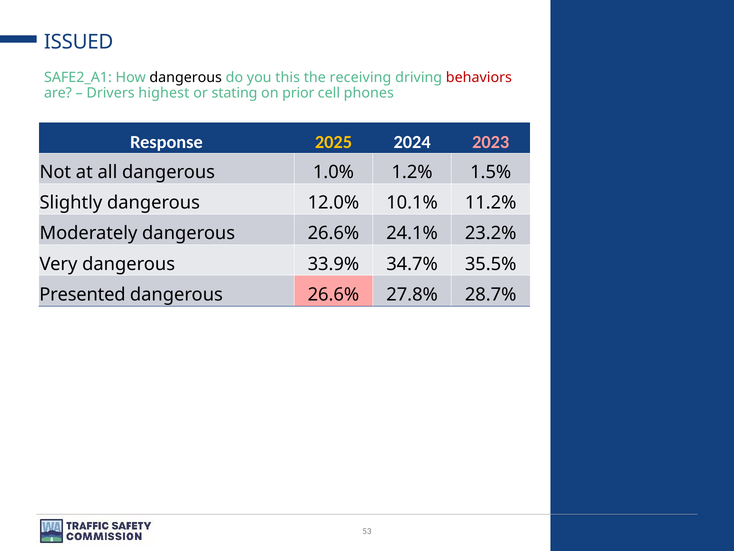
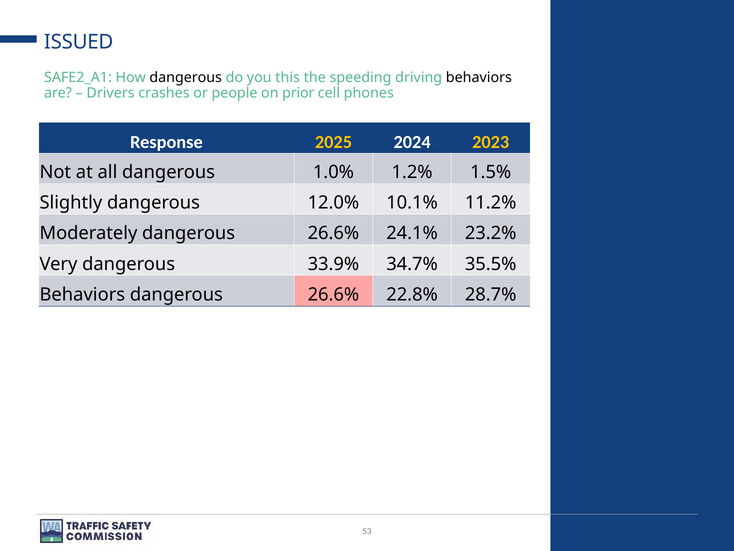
receiving: receiving -> speeding (360, 77)
behaviors colour: red -> black (479, 77)
highest: highest -> crashes (164, 93)
stating: stating -> people (235, 93)
2023 colour: pink -> yellow (491, 142)
Presented: Presented -> Behaviors (82, 294)
27.8%: 27.8% -> 22.8% (412, 294)
